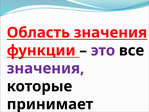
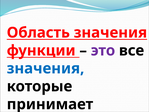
значения colour: purple -> blue (46, 68)
